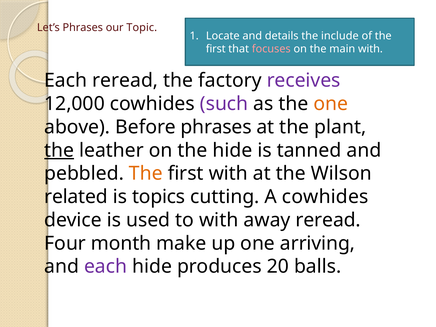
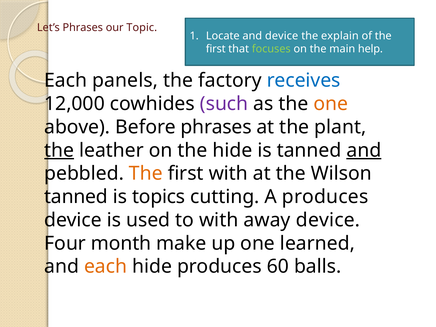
and details: details -> device (282, 36)
include: include -> explain (340, 36)
focuses colour: pink -> light green (271, 49)
main with: with -> help (370, 49)
Each reread: reread -> panels (125, 81)
receives colour: purple -> blue (304, 81)
and underline: none -> present (364, 150)
related: related -> tanned (76, 197)
A cowhides: cowhides -> produces (325, 197)
away reread: reread -> device (328, 220)
arriving: arriving -> learned (318, 243)
each colour: purple -> orange (106, 267)
20: 20 -> 60 (278, 267)
